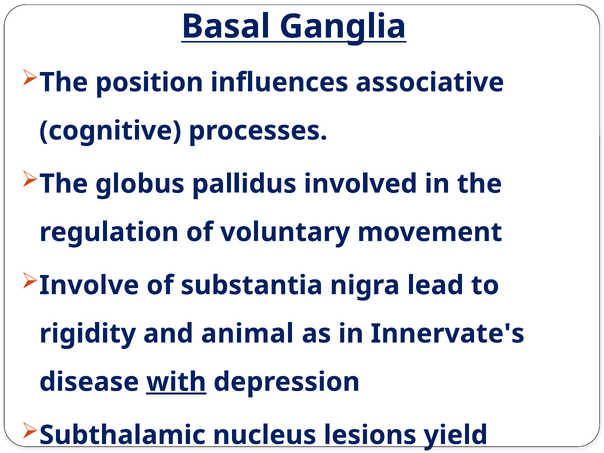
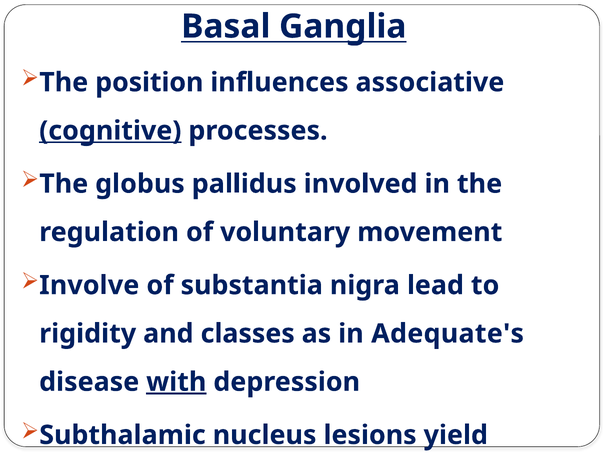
cognitive underline: none -> present (110, 131)
animal: animal -> classes (248, 334)
Innervate's: Innervate's -> Adequate's (448, 334)
